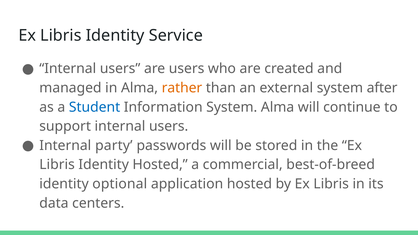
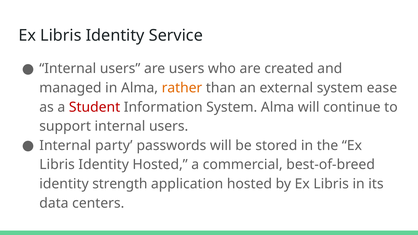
after: after -> ease (382, 88)
Student colour: blue -> red (95, 107)
optional: optional -> strength (120, 184)
